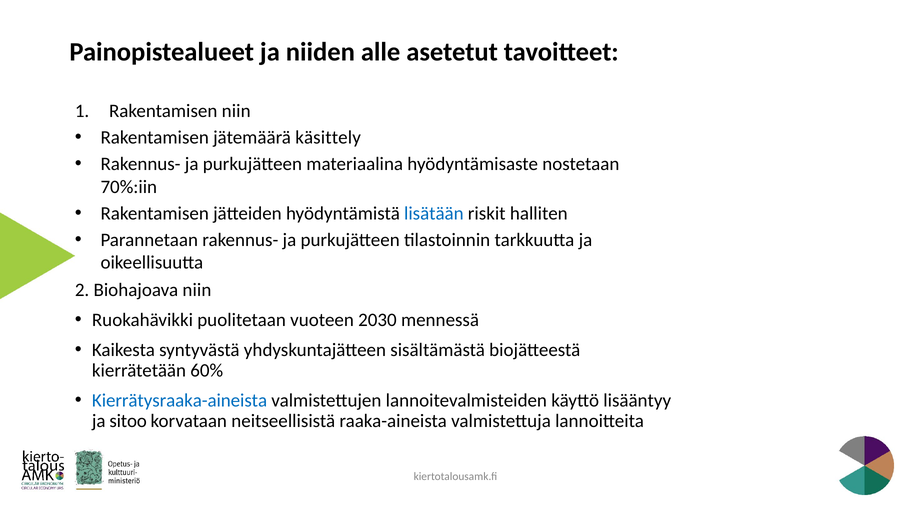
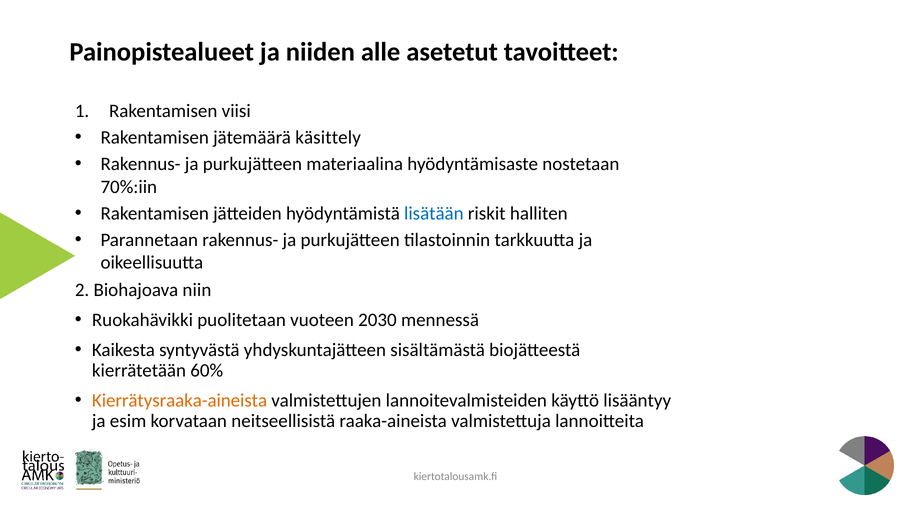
Rakentamisen niin: niin -> viisi (236, 111)
Kierrätysraaka-aineista colour: blue -> orange (180, 401)
sitoo: sitoo -> esim (128, 421)
